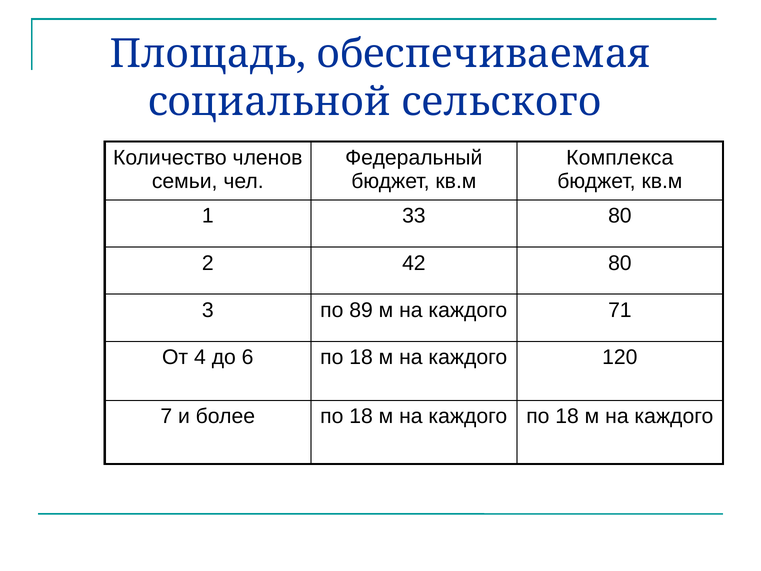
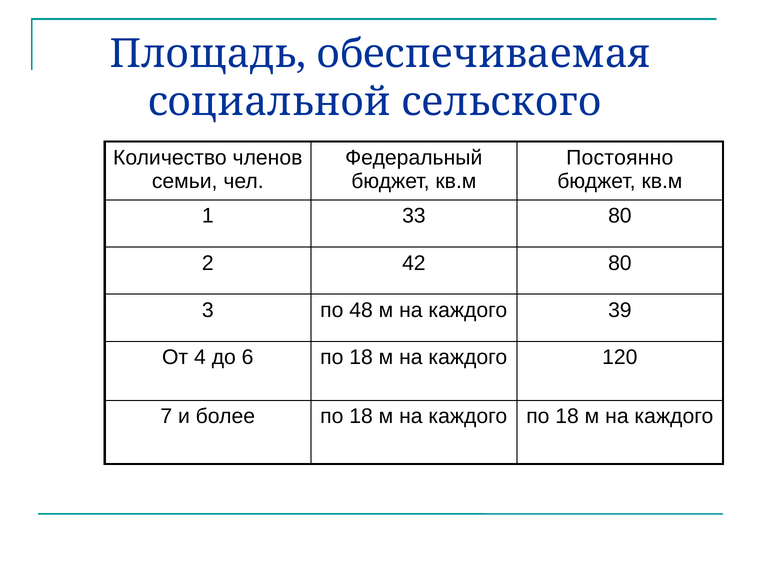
Комплекса: Комплекса -> Постоянно (620, 157)
89: 89 -> 48 (361, 310)
71: 71 -> 39 (620, 310)
